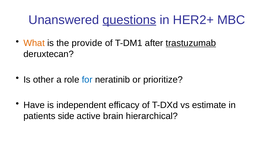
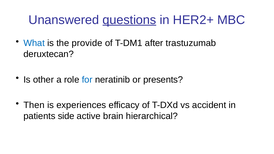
What colour: orange -> blue (34, 43)
trastuzumab underline: present -> none (191, 43)
prioritize: prioritize -> presents (163, 80)
Have: Have -> Then (34, 105)
independent: independent -> experiences (81, 105)
estimate: estimate -> accident (209, 105)
